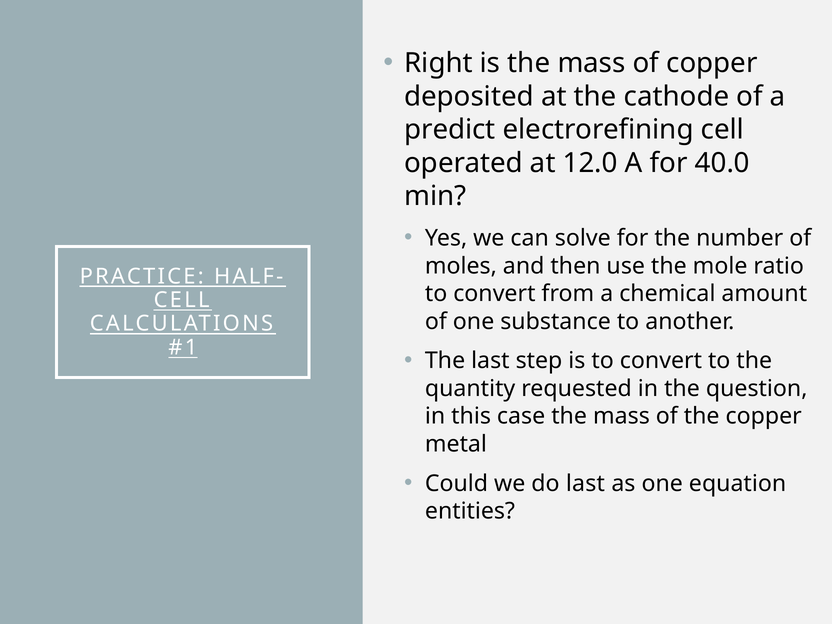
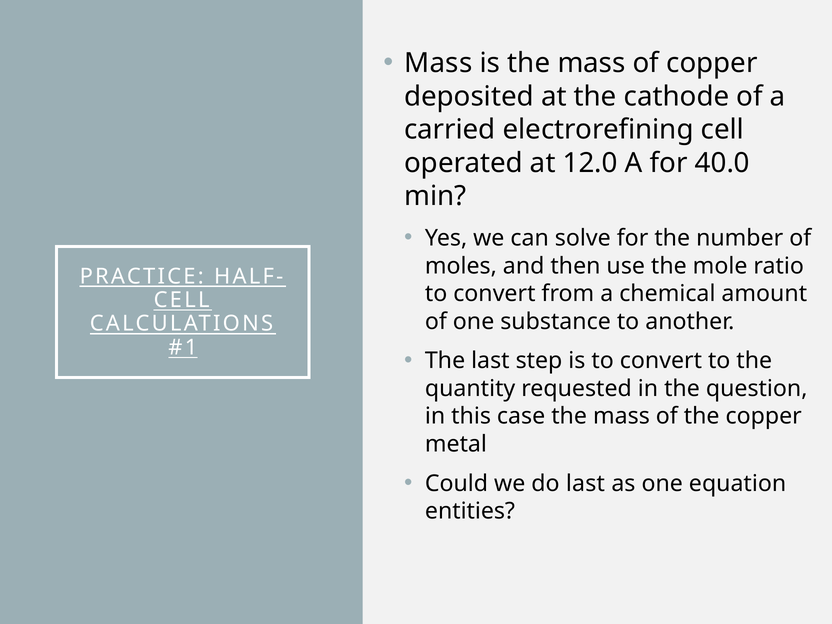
Right: Right -> Mass (438, 63)
predict: predict -> carried (450, 130)
